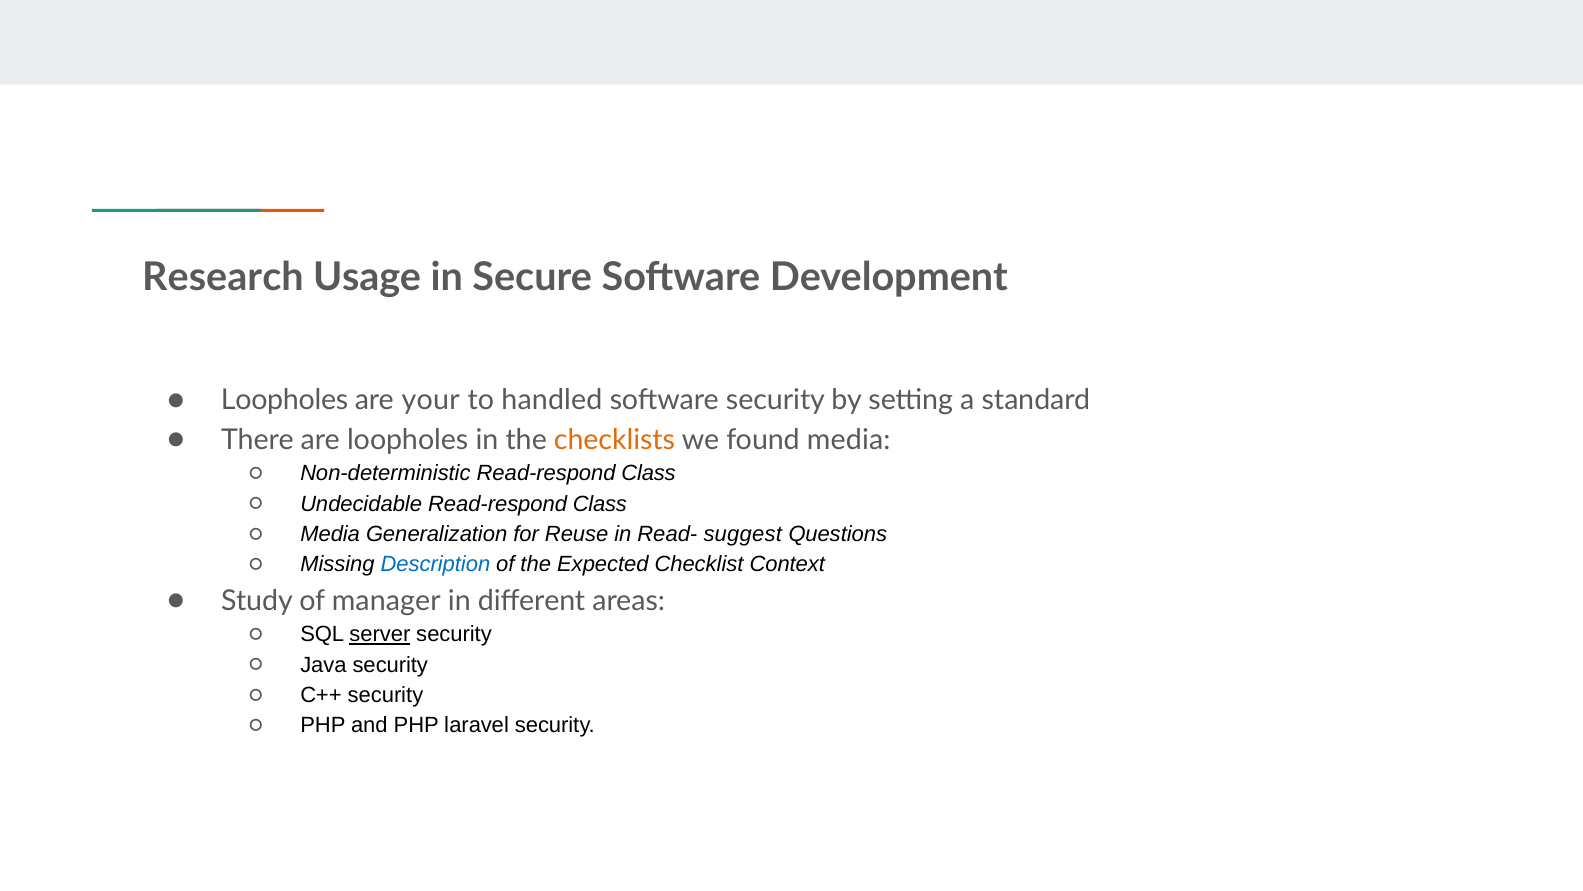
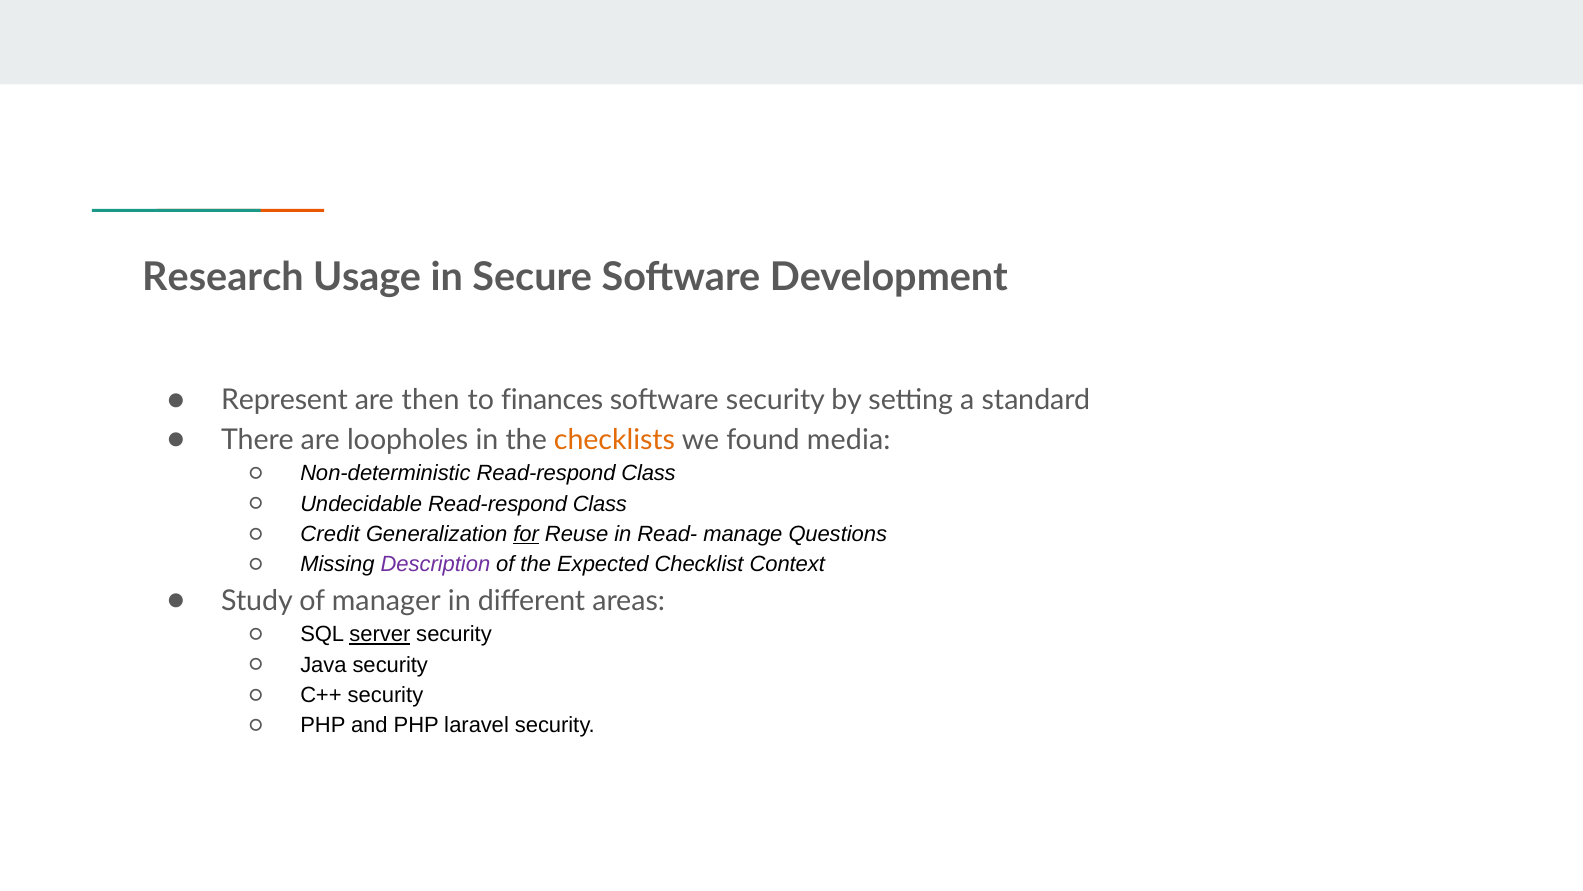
Loopholes: Loopholes -> Represent (285, 400)
your: your -> then (431, 400)
handled: handled -> finances (552, 400)
Media: Media -> Credit (330, 534)
for underline: none -> present (526, 534)
suggest: suggest -> manage (743, 534)
Description colour: blue -> purple (435, 564)
